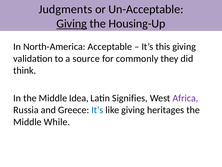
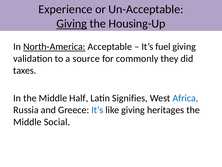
Judgments: Judgments -> Experience (65, 9)
North-America underline: none -> present (54, 47)
this: this -> fuel (163, 47)
think: think -> taxes (25, 70)
Idea: Idea -> Half (79, 98)
Africa colour: purple -> blue (185, 98)
While: While -> Social (57, 122)
